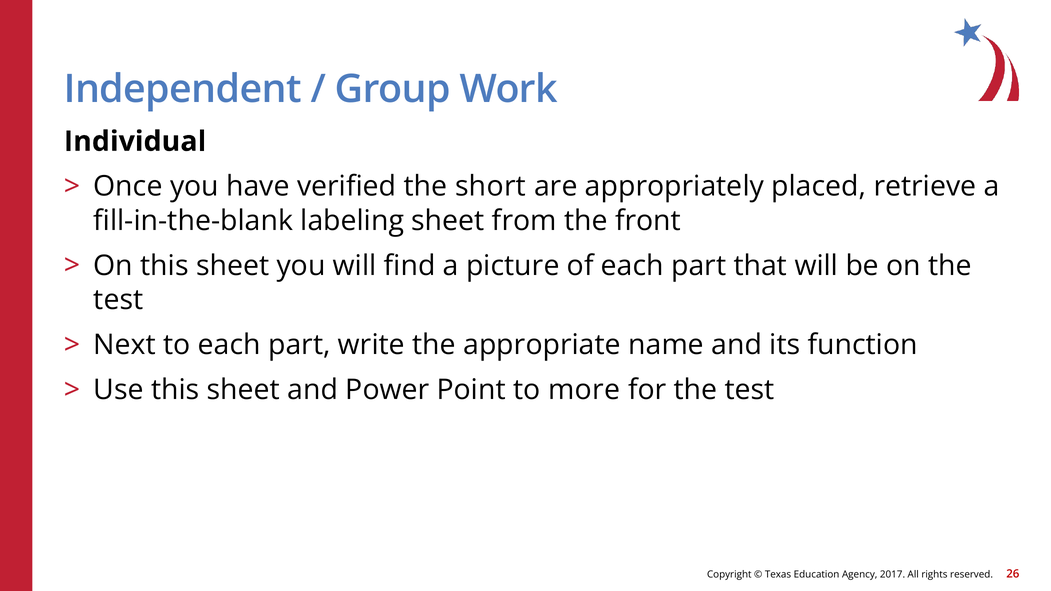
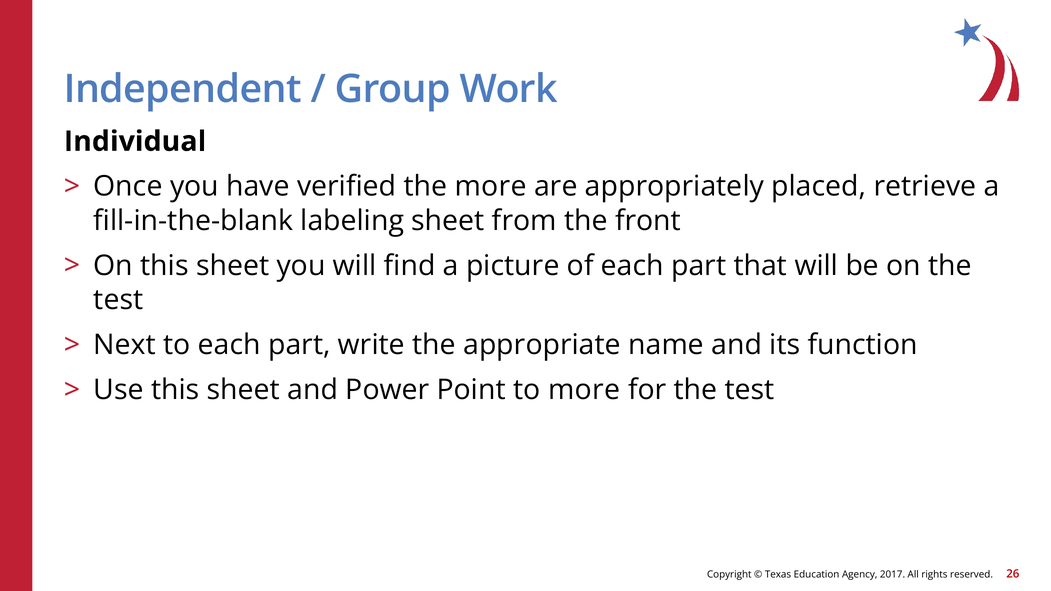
the short: short -> more (491, 187)
